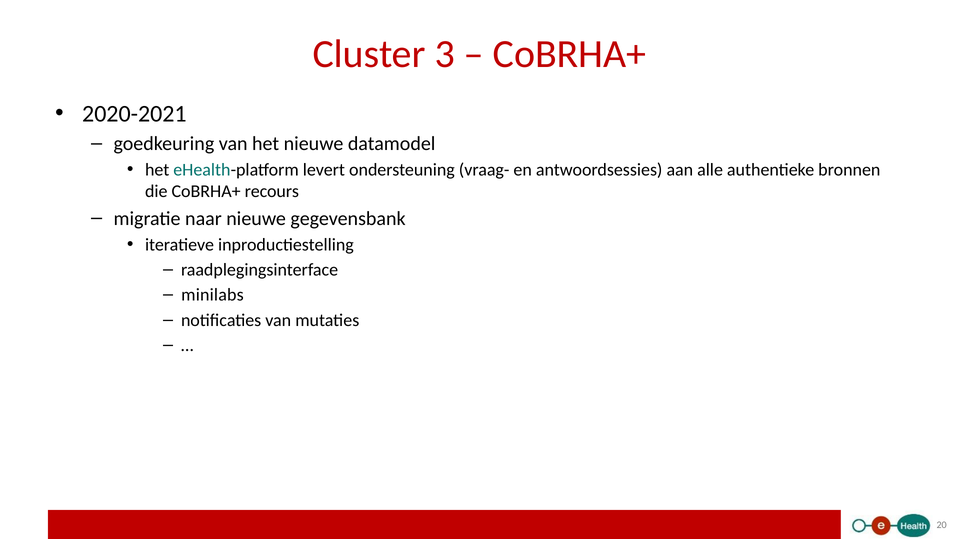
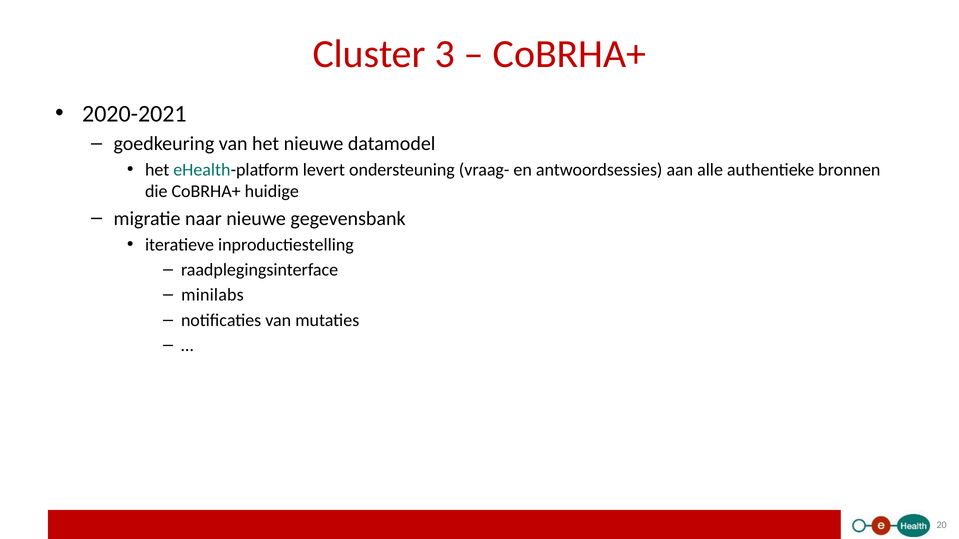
recours: recours -> huidige (272, 192)
